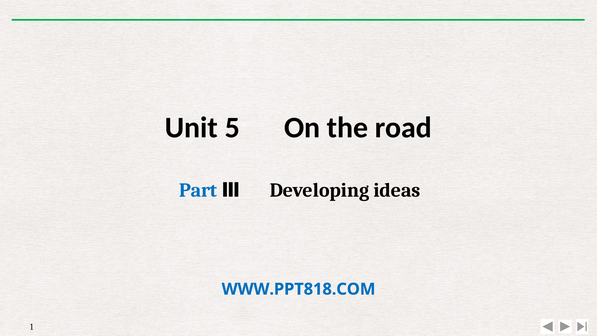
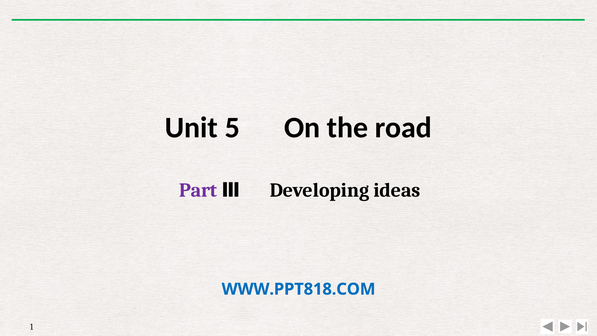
Part colour: blue -> purple (198, 190)
